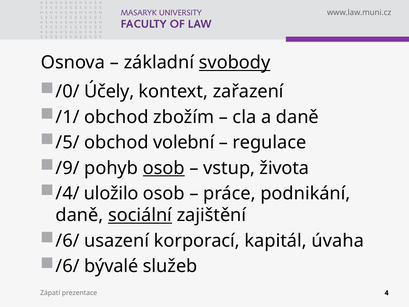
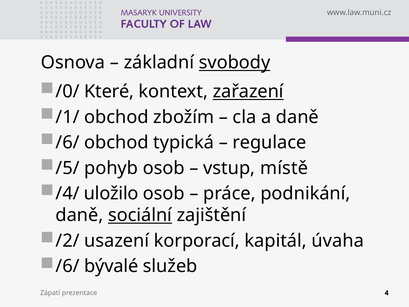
Účely: Účely -> Které (109, 92)
zařazení underline: none -> present (248, 92)
/5/: /5/ -> /6/ (68, 142)
volební: volební -> typická (184, 142)
/9/: /9/ -> /5/ (68, 168)
osob underline: present -> none (164, 168)
života: života -> místě (284, 168)
/6/: /6/ -> /2/ (68, 241)
